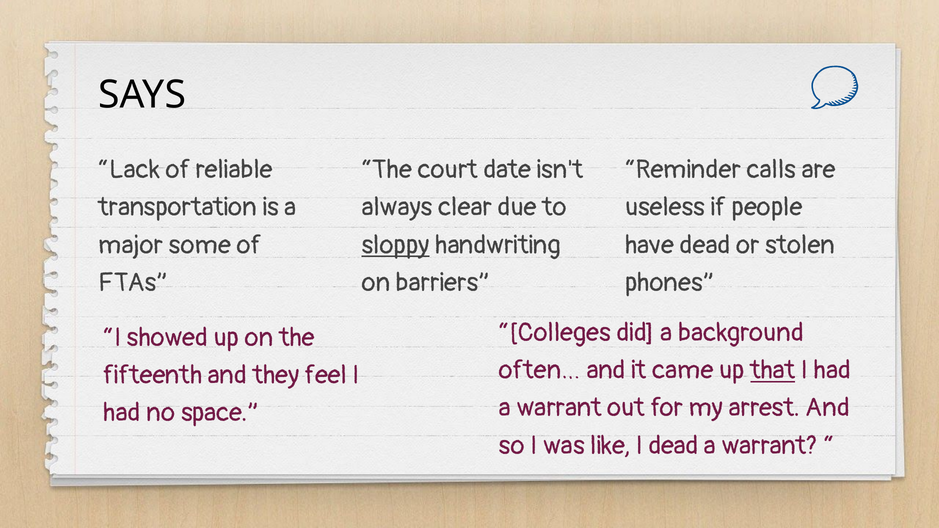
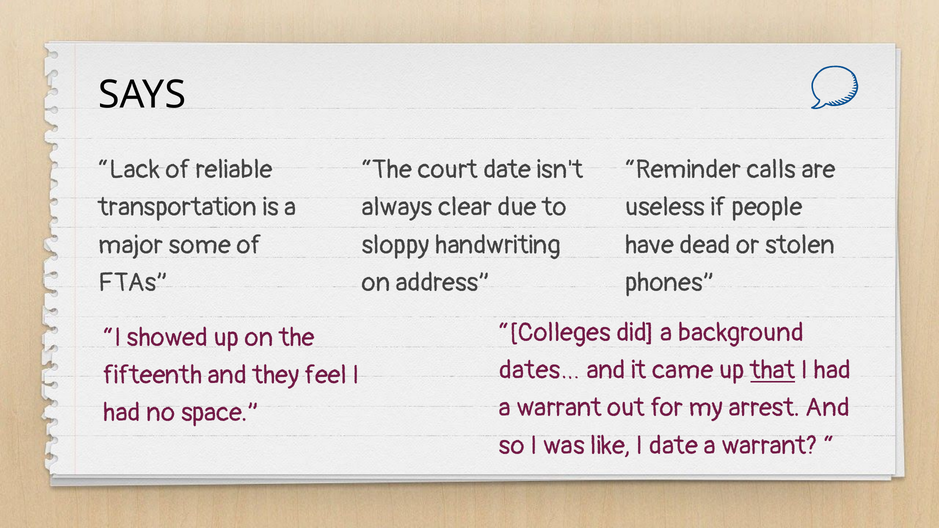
sloppy underline: present -> none (396, 245)
barriers: barriers -> address (443, 283)
often…: often… -> dates… (540, 370)
I dead: dead -> date (674, 446)
